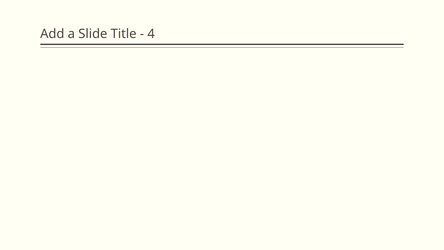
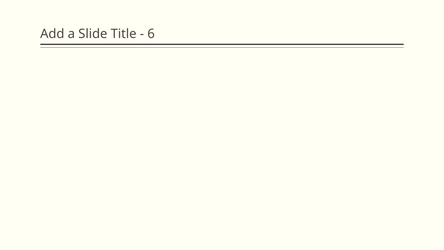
4: 4 -> 6 (151, 34)
